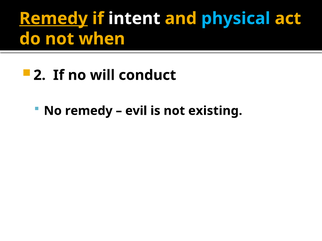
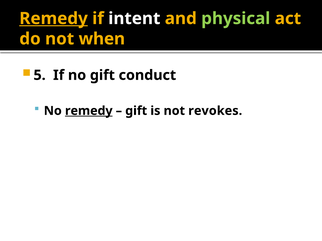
physical colour: light blue -> light green (236, 19)
2: 2 -> 5 (40, 75)
no will: will -> gift (102, 75)
remedy underline: none -> present (89, 111)
evil: evil -> gift (136, 111)
existing: existing -> revokes (215, 111)
